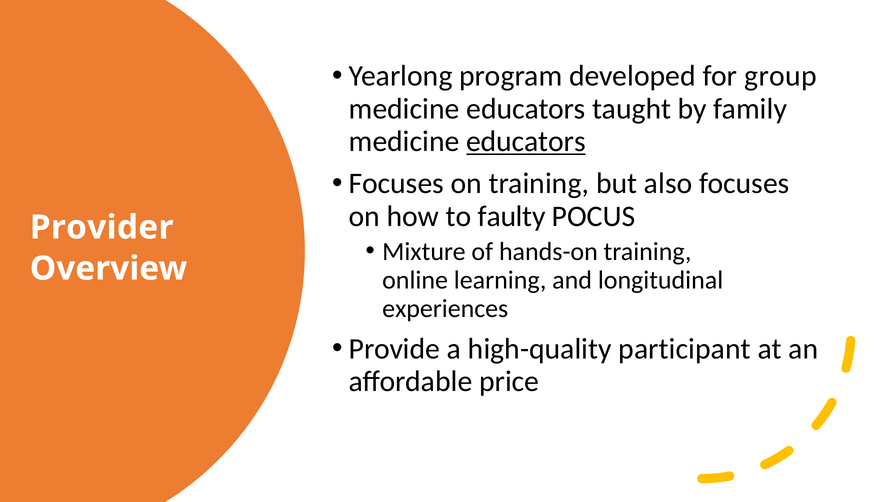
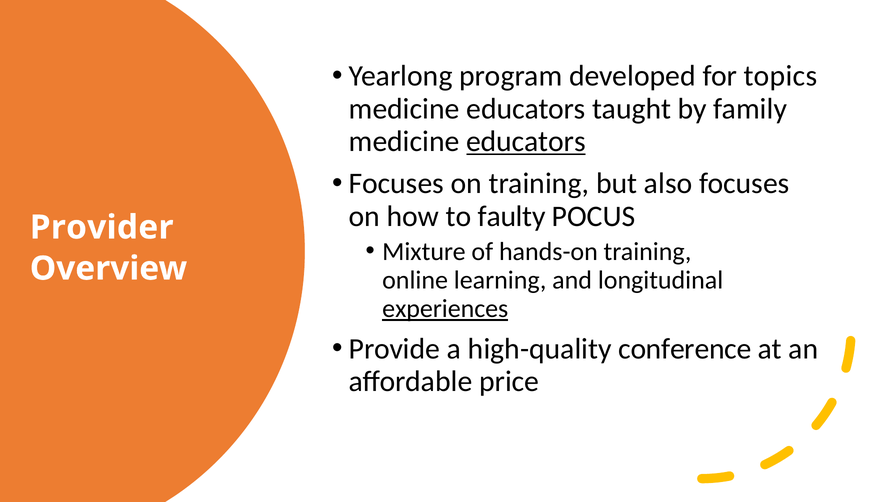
group: group -> topics (780, 76)
experiences underline: none -> present (445, 309)
participant: participant -> conference (685, 349)
